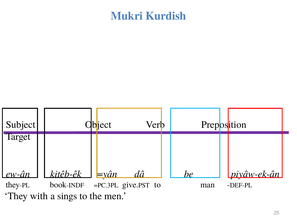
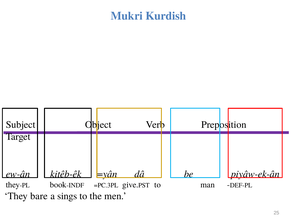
with: with -> bare (39, 196)
